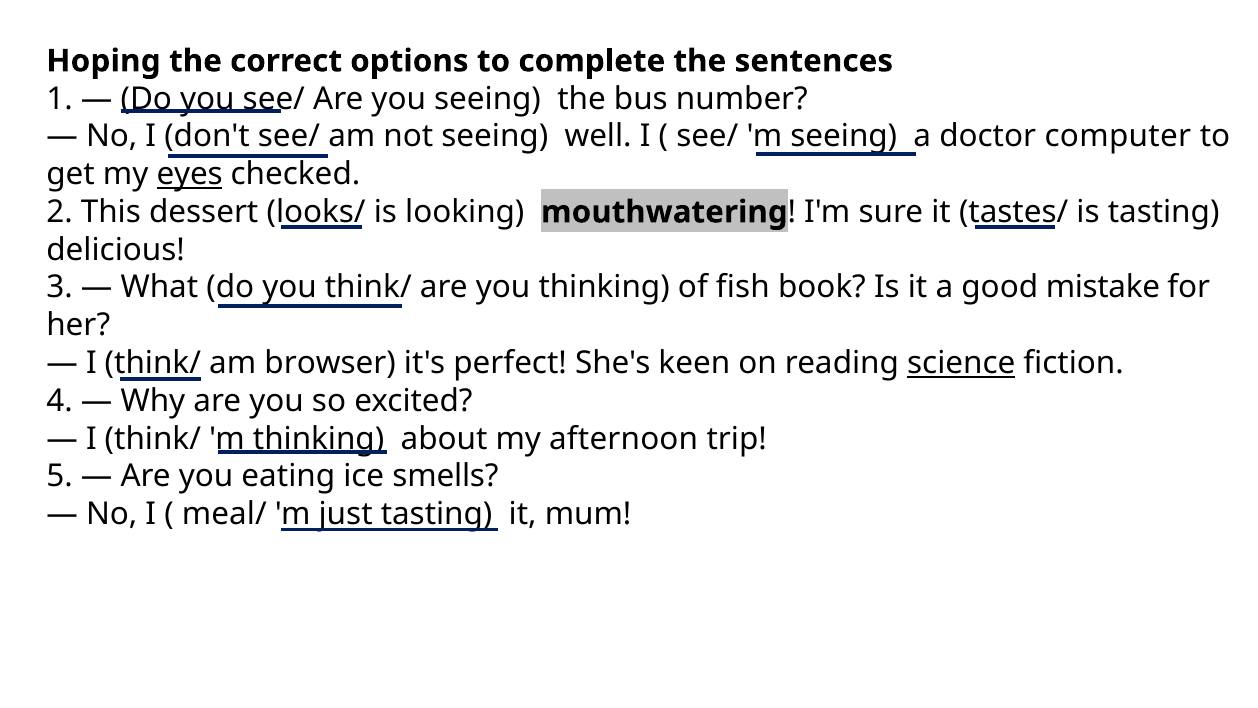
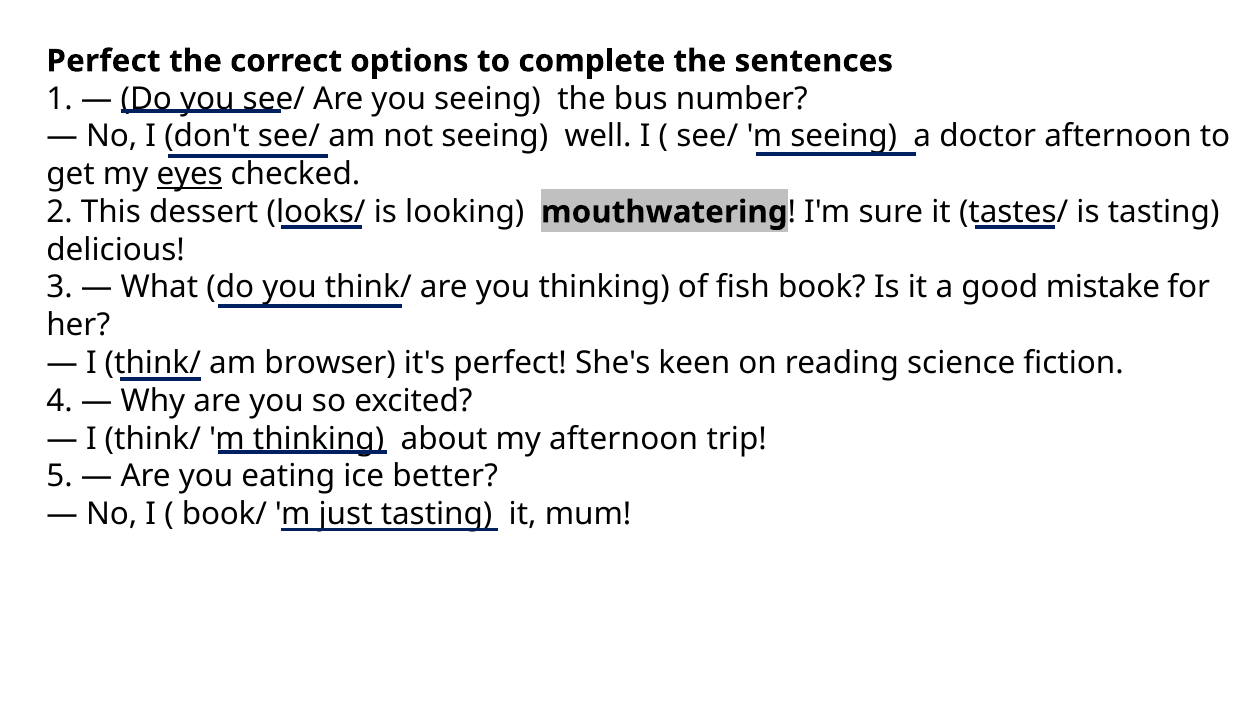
Hoping: Hoping -> Perfect (104, 61)
doctor computer: computer -> afternoon (1118, 136)
science underline: present -> none (961, 363)
smells: smells -> better (445, 476)
meal/: meal/ -> book/ (224, 514)
